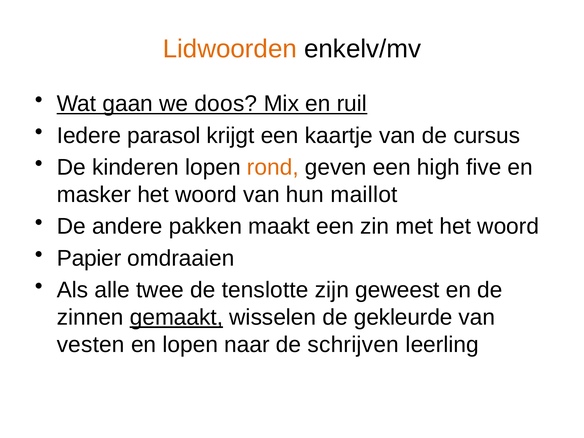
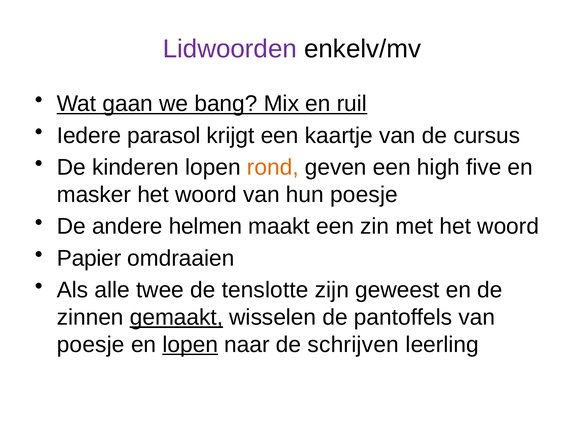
Lidwoorden colour: orange -> purple (230, 49)
doos: doos -> bang (226, 104)
hun maillot: maillot -> poesje (364, 195)
pakken: pakken -> helmen (206, 226)
gekleurde: gekleurde -> pantoffels (403, 317)
vesten: vesten -> poesje (91, 345)
lopen underline: none -> present (190, 345)
